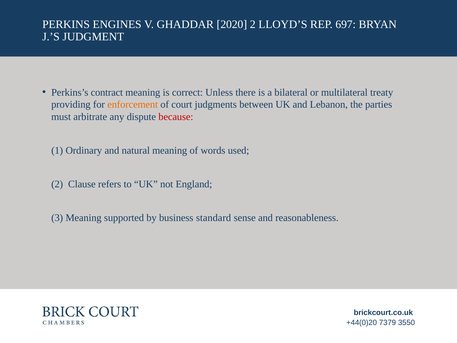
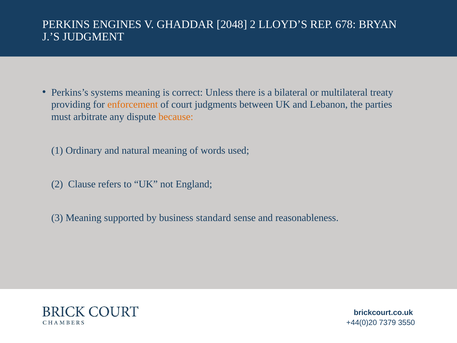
2020: 2020 -> 2048 (232, 24)
697: 697 -> 678 (346, 24)
contract: contract -> systems (107, 92)
because colour: red -> orange (176, 117)
